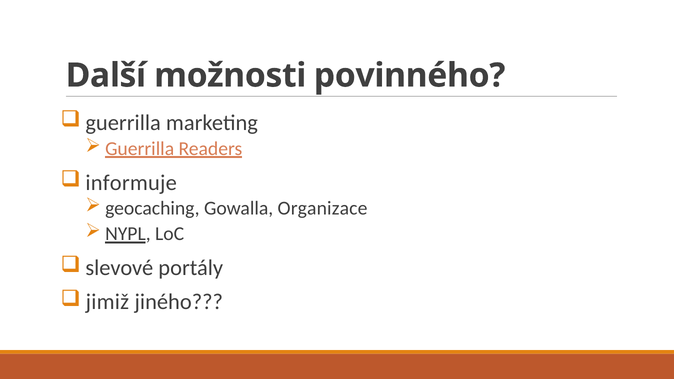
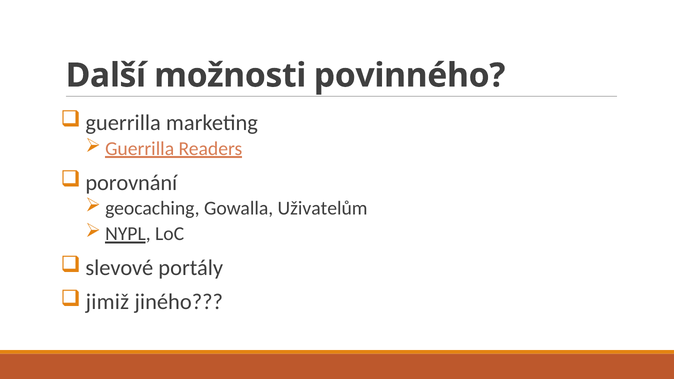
informuje: informuje -> porovnání (131, 183)
Organizace: Organizace -> Uživatelům (323, 208)
